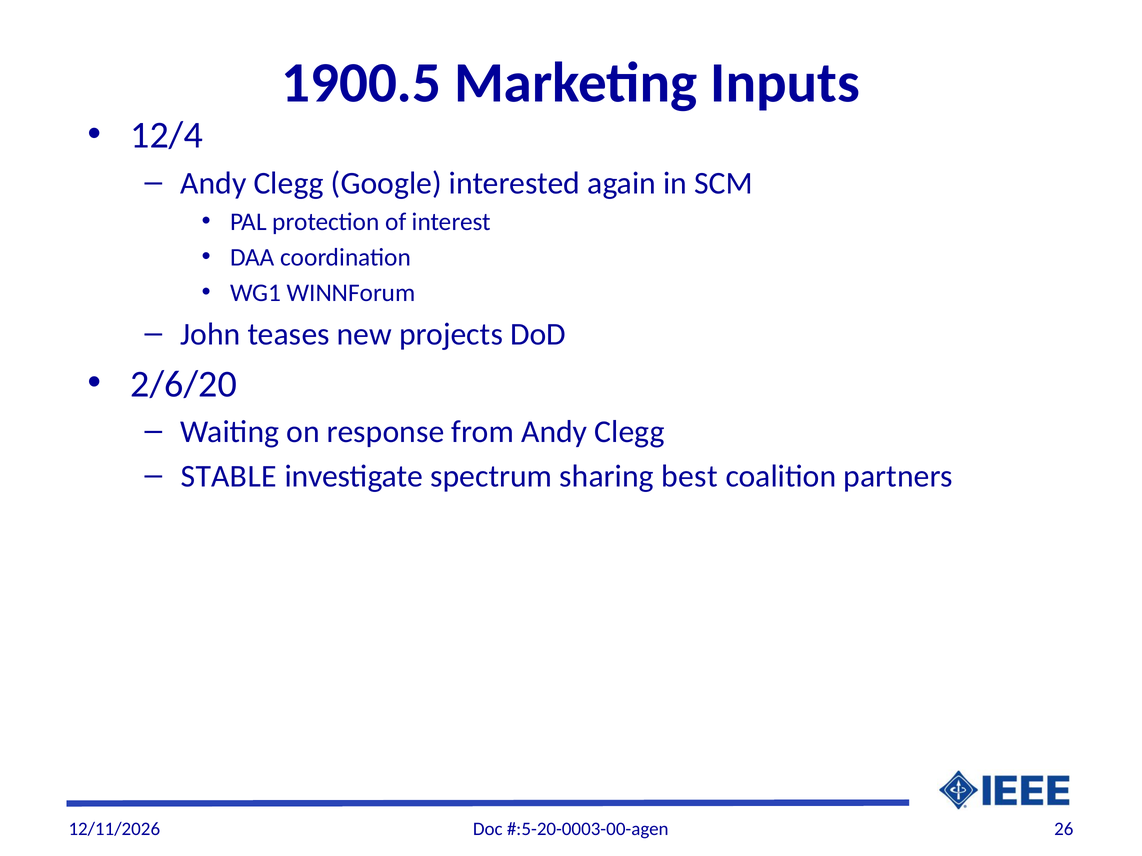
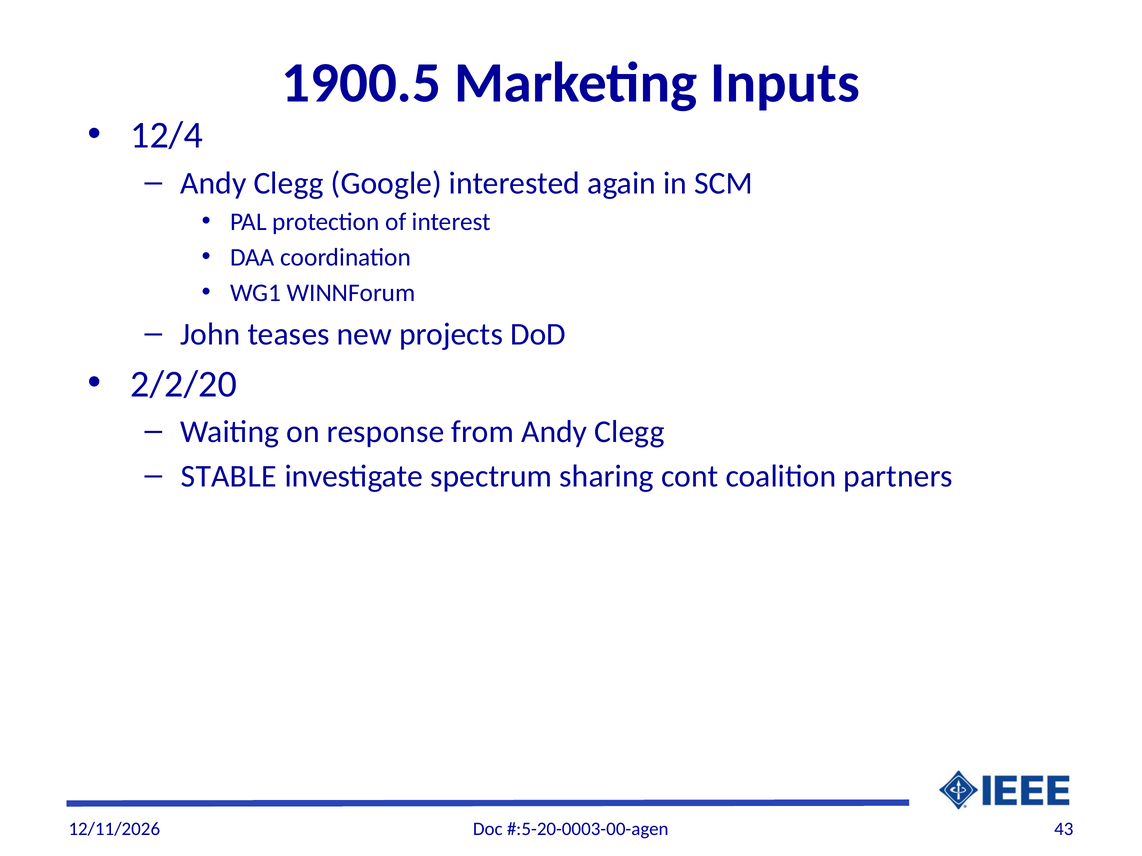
2/6/20: 2/6/20 -> 2/2/20 (184, 384)
best: best -> cont (690, 476)
26: 26 -> 43 (1064, 829)
